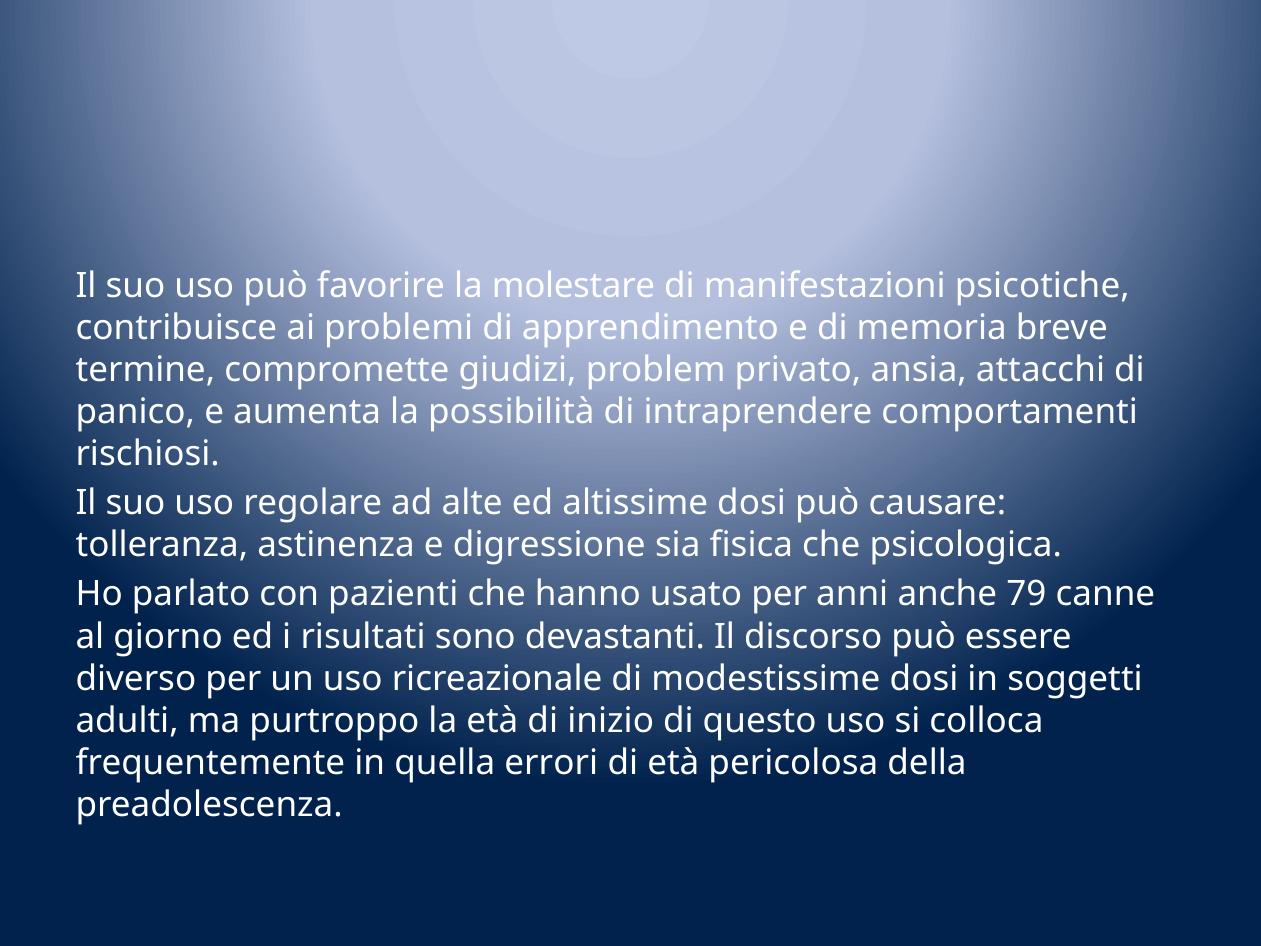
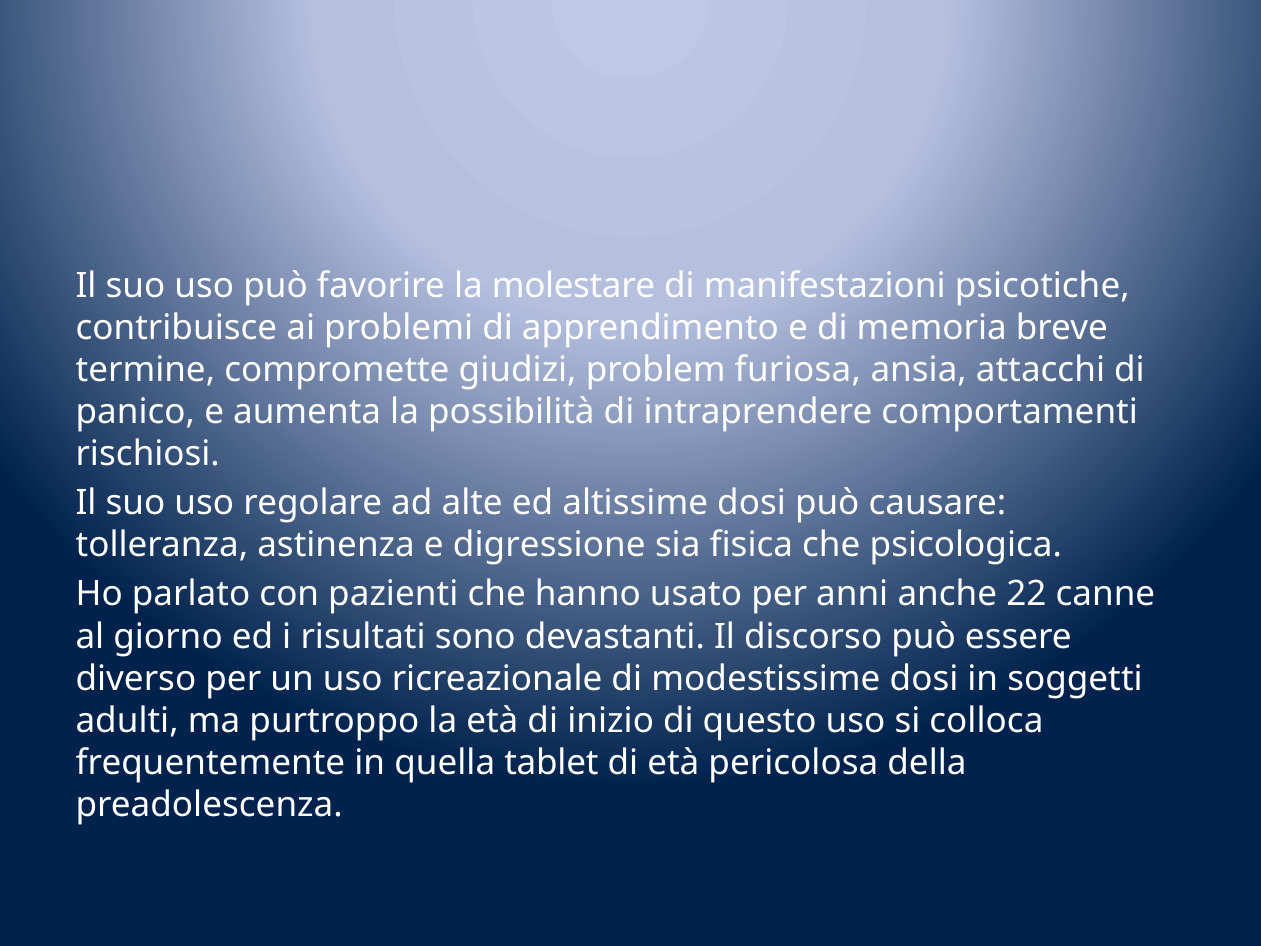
privato: privato -> furiosa (798, 370)
79: 79 -> 22 (1026, 594)
errori: errori -> tablet (551, 762)
